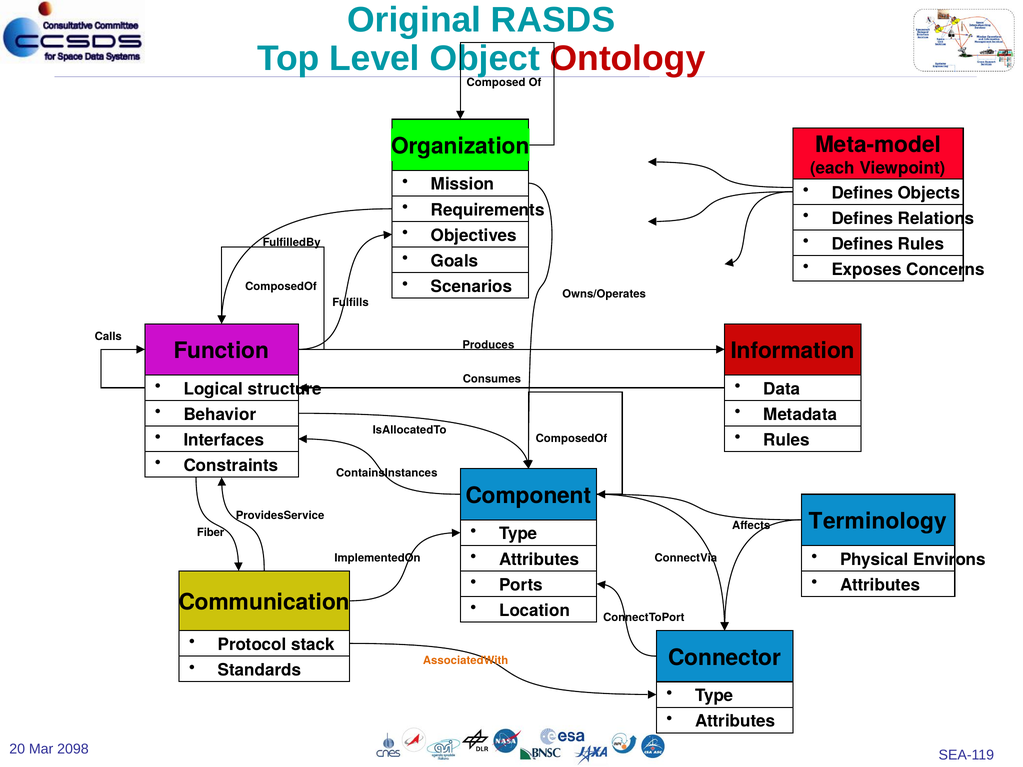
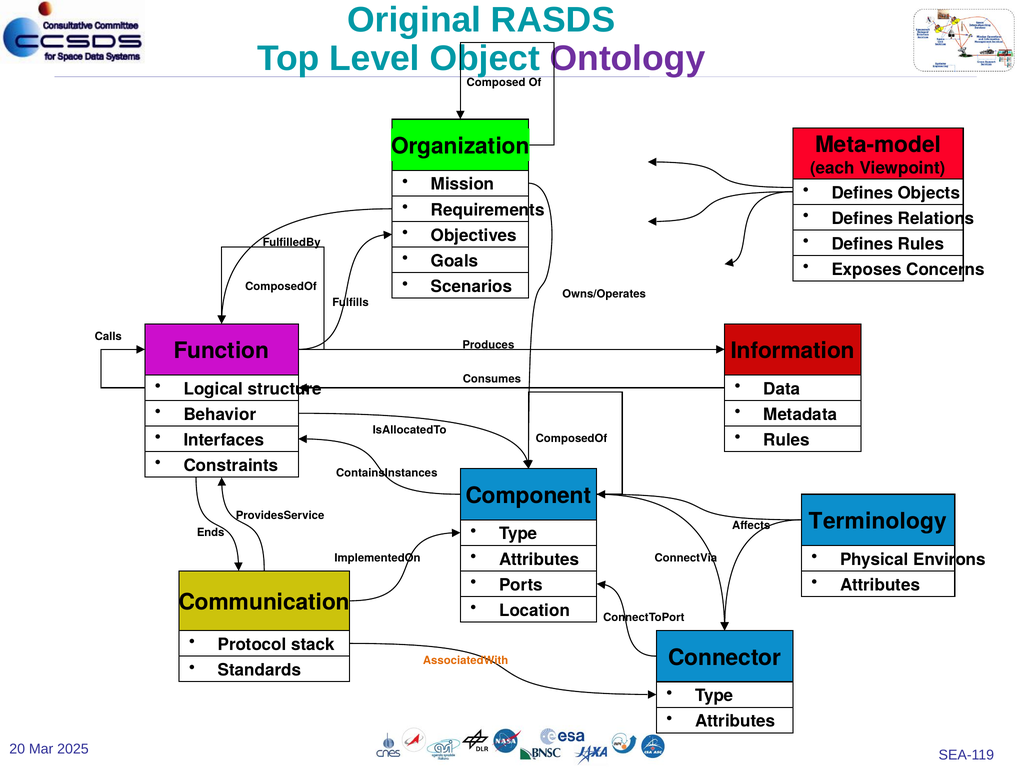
Ontology colour: red -> purple (628, 58)
Fiber: Fiber -> Ends (211, 533)
2098: 2098 -> 2025 (73, 749)
